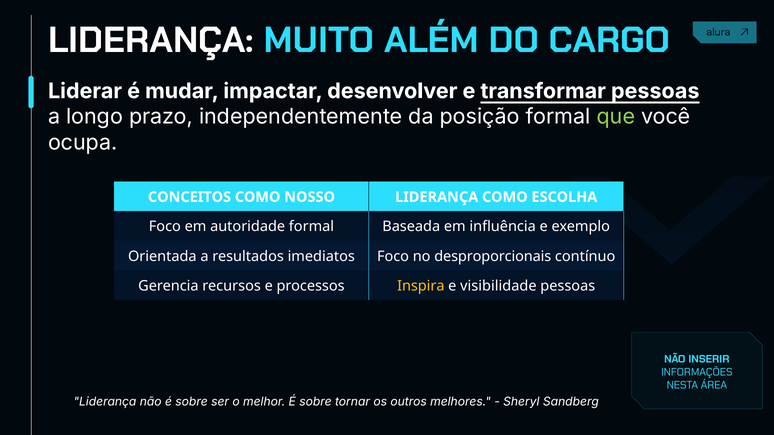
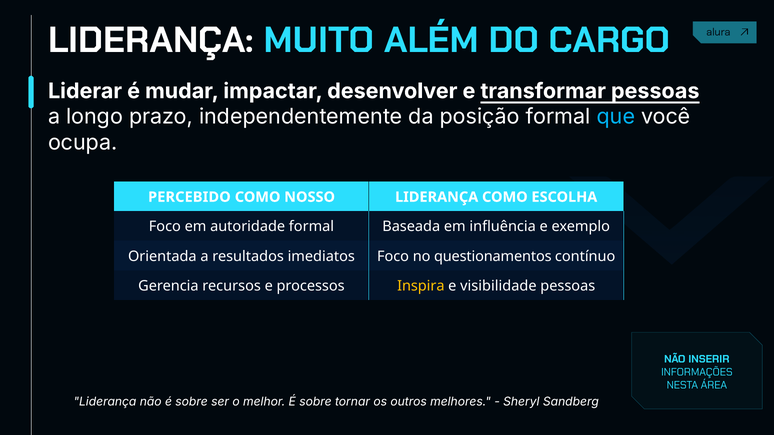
que colour: light green -> light blue (616, 117)
CONCEITOS: CONCEITOS -> PERCEBIDO (189, 197)
desproporcionais: desproporcionais -> questionamentos (493, 256)
